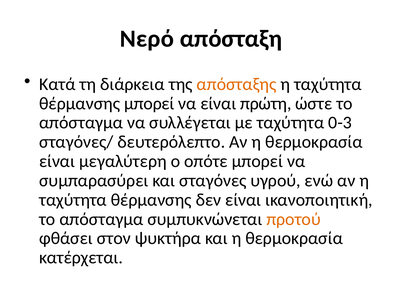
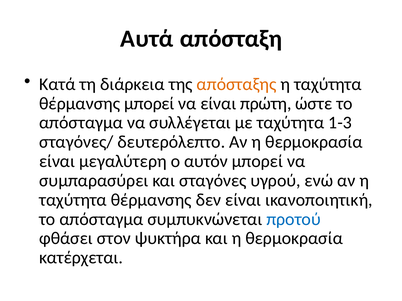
Νερό: Νερό -> Αυτά (147, 39)
0-3: 0-3 -> 1-3 (340, 123)
οπότε: οπότε -> αυτόν (206, 162)
προτού colour: orange -> blue (294, 219)
